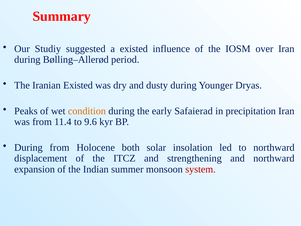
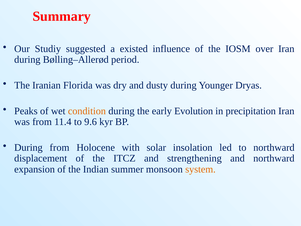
Iranian Existed: Existed -> Florida (78, 85)
Safaierad: Safaierad -> Evolution (194, 111)
both: both -> with (131, 147)
system colour: red -> orange (200, 169)
